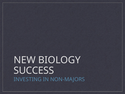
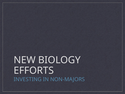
SUCCESS: SUCCESS -> EFFORTS (34, 70)
